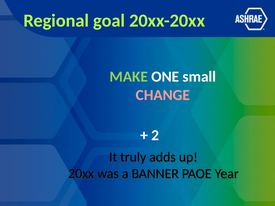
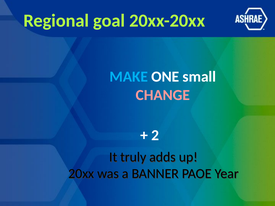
MAKE colour: light green -> light blue (129, 77)
